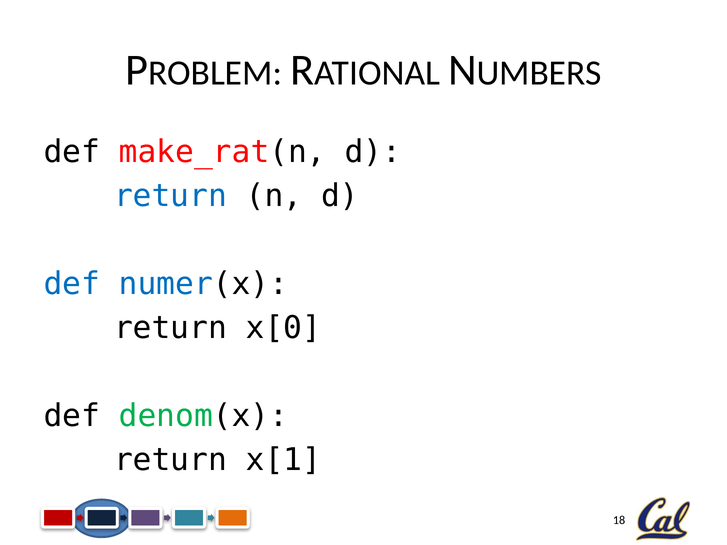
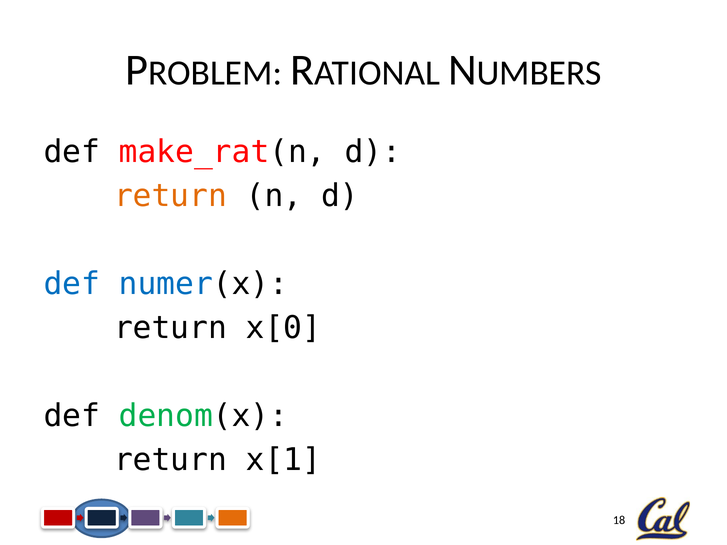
return colour: blue -> orange (171, 196)
